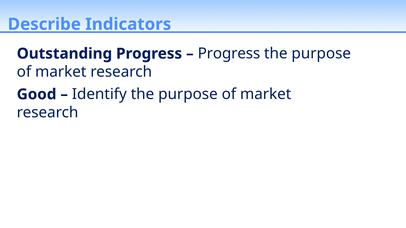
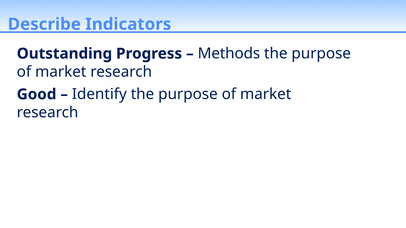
Progress: Progress -> Methods (229, 54)
